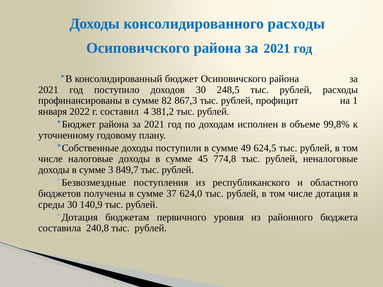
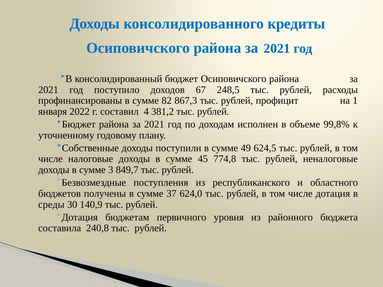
консолидированного расходы: расходы -> кредиты (296, 24)
доходов 30: 30 -> 67 (201, 90)
